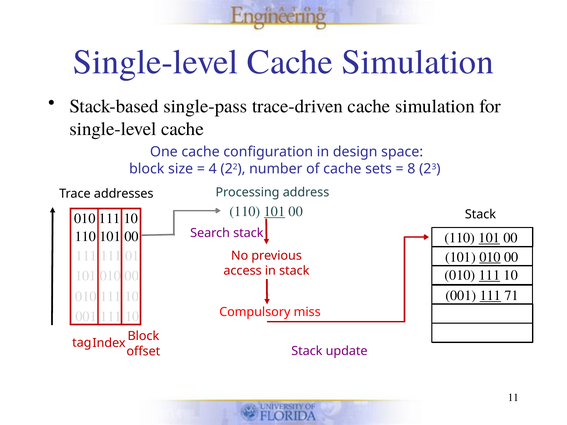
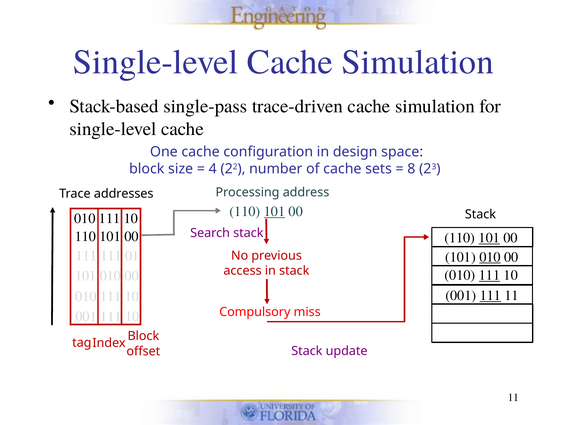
111 71: 71 -> 11 (512, 296)
